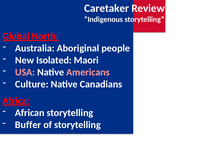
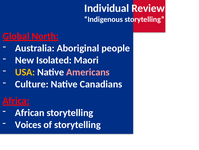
Caretaker: Caretaker -> Individual (107, 8)
USA colour: pink -> yellow (25, 72)
Buffer: Buffer -> Voices (28, 124)
